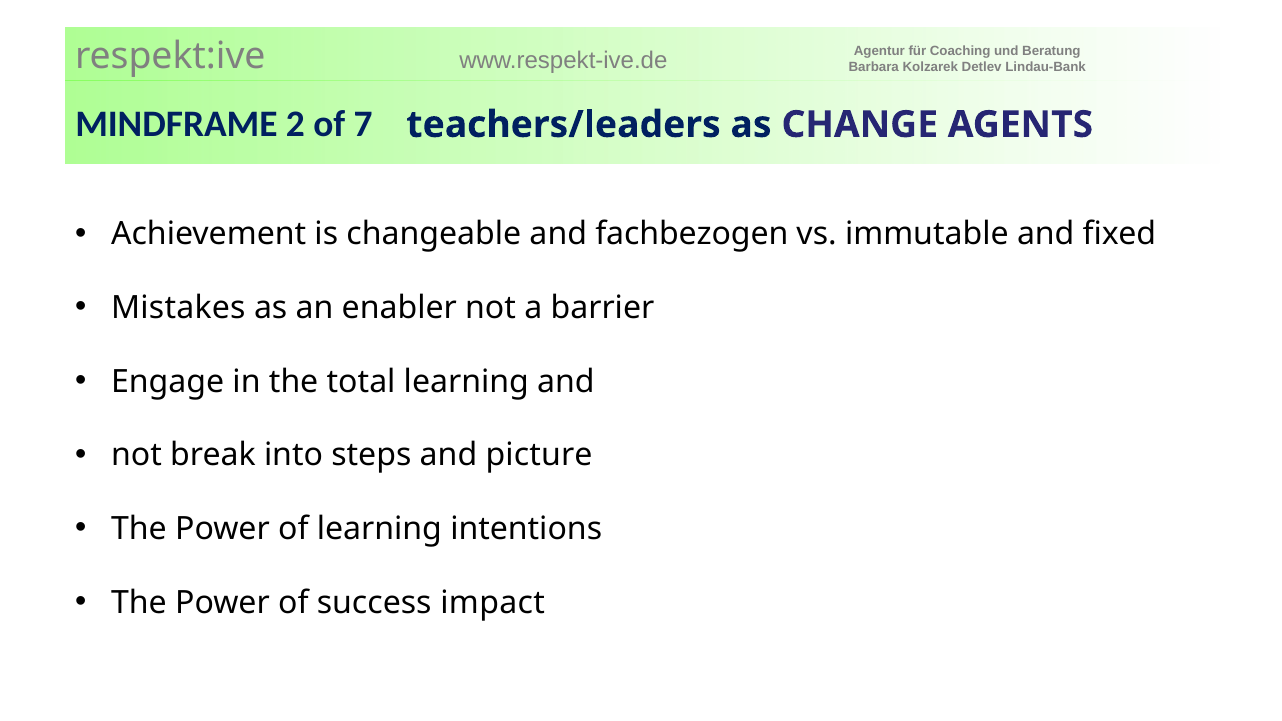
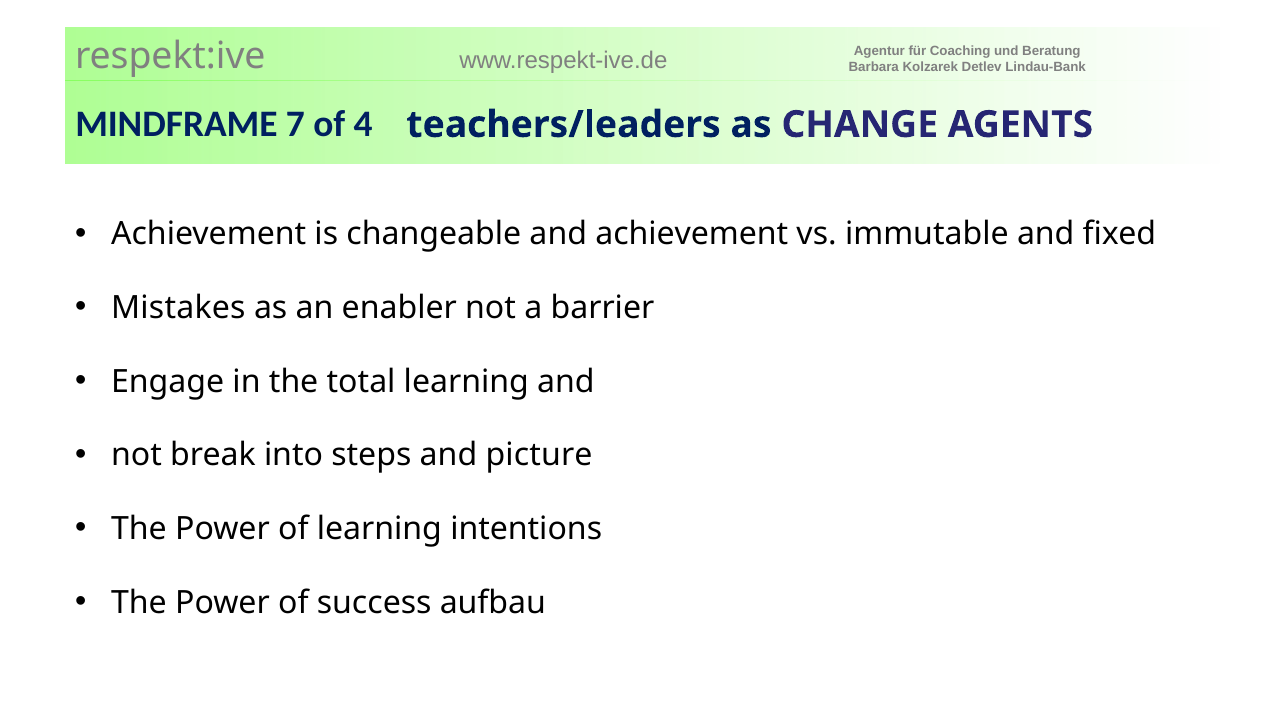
2: 2 -> 7 (295, 125)
7: 7 -> 4 (363, 125)
and fachbezogen: fachbezogen -> achievement (692, 234)
impact: impact -> aufbau (493, 603)
